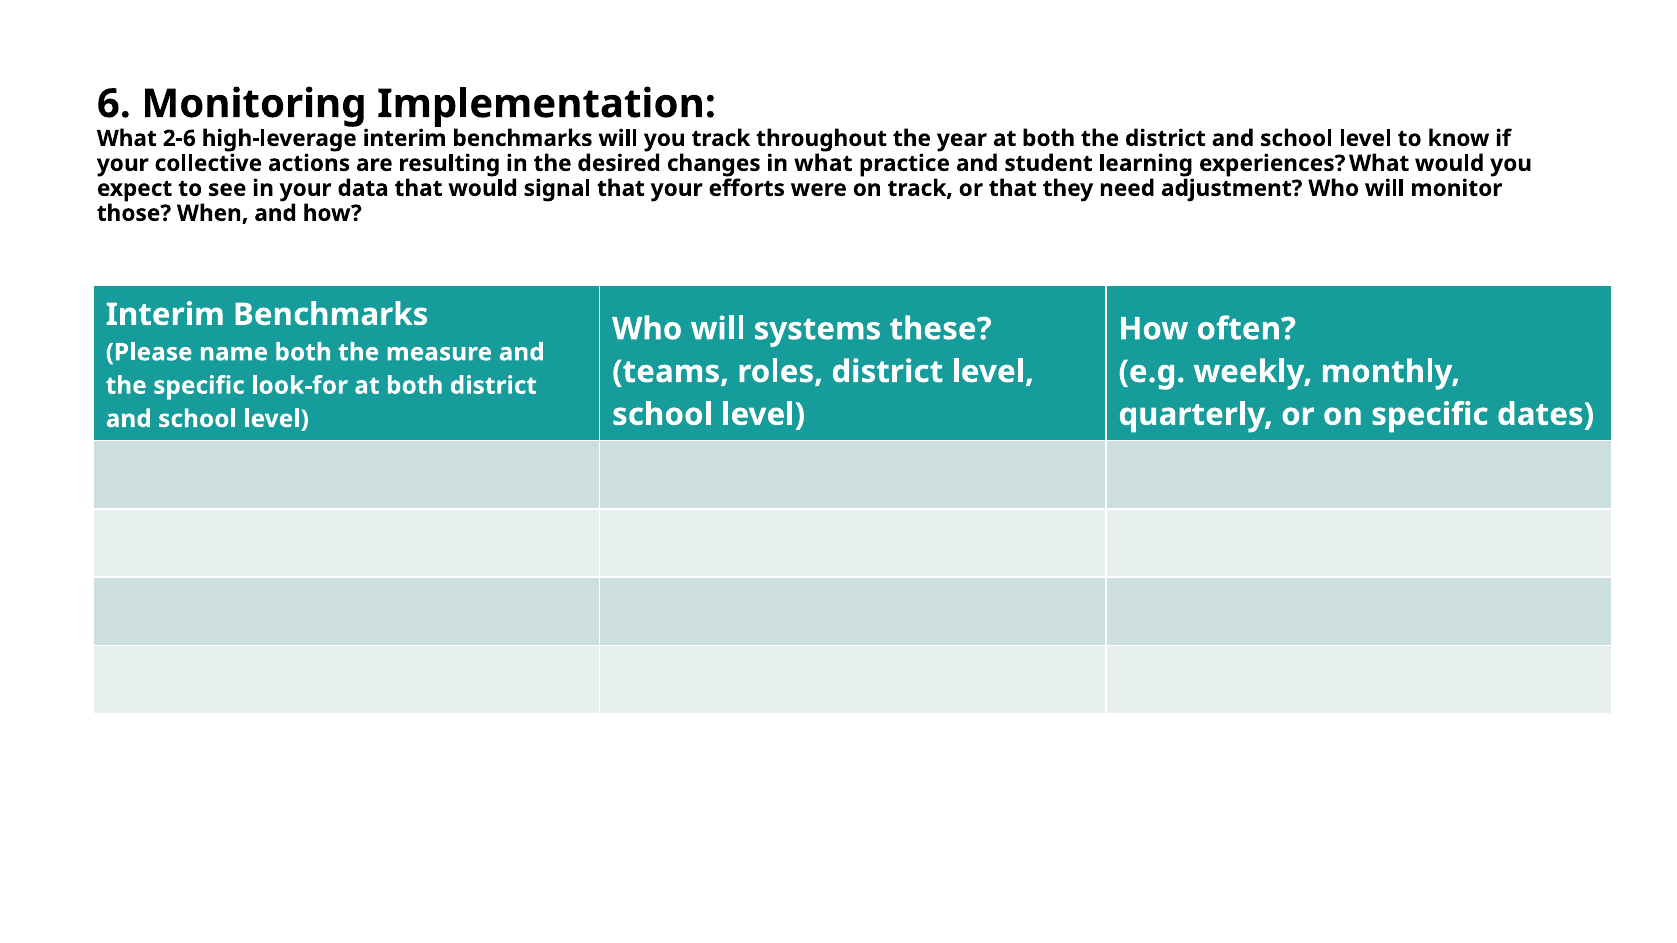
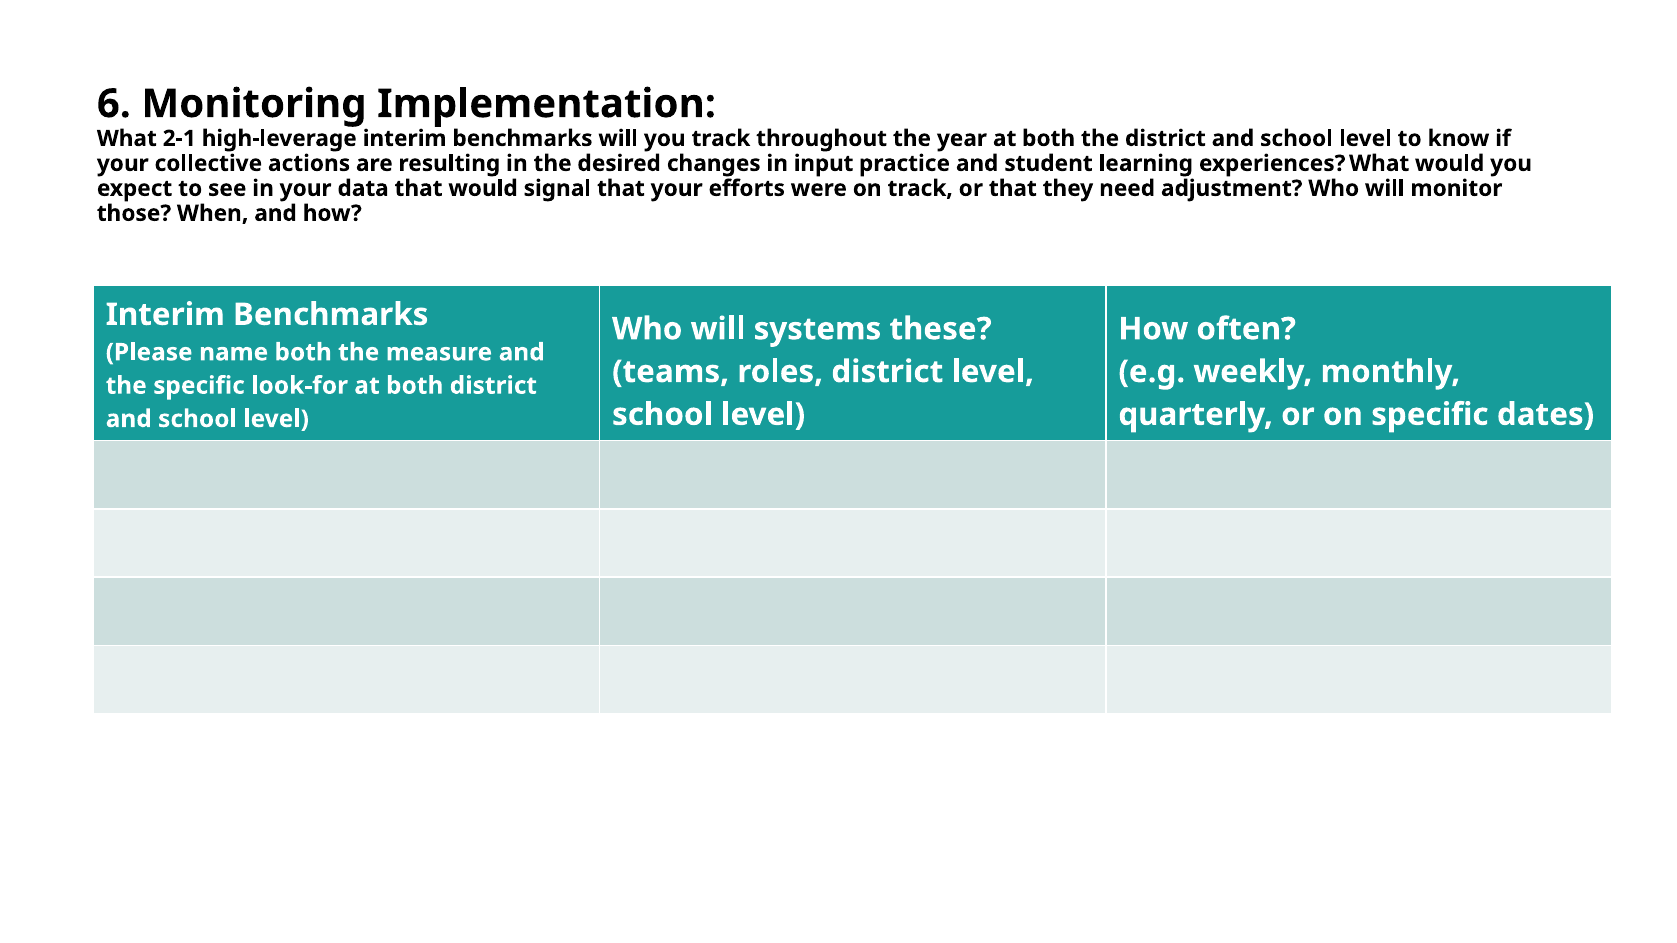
2-6: 2-6 -> 2-1 (179, 139)
in what: what -> input (824, 163)
